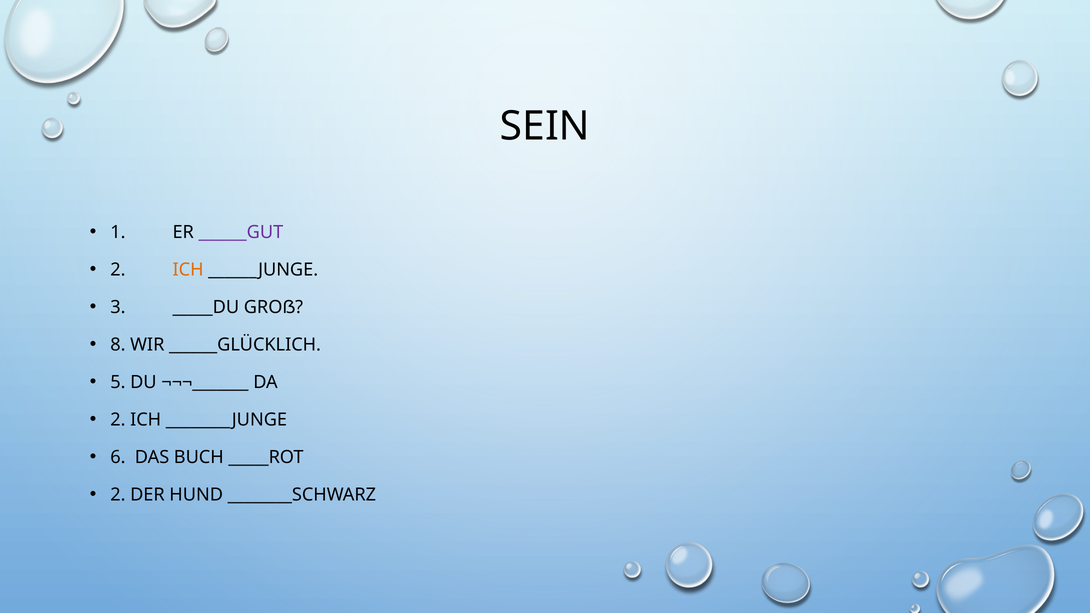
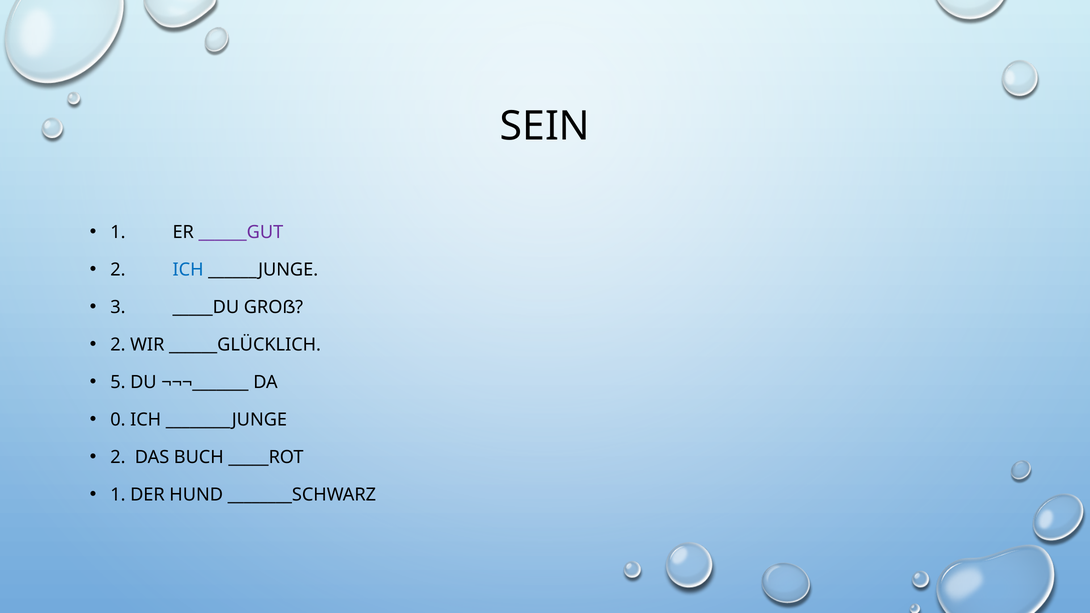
ICH colour: orange -> blue (188, 270)
8: 8 -> 2 (118, 345)
2: 2 -> 0 (118, 420)
6: 6 -> 2 (118, 457)
2: 2 -> 1 (118, 495)
